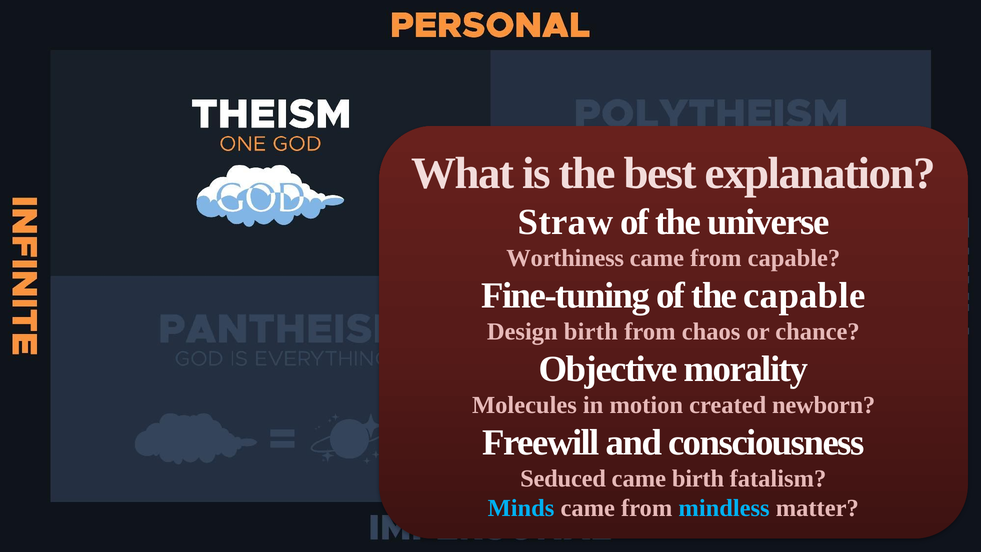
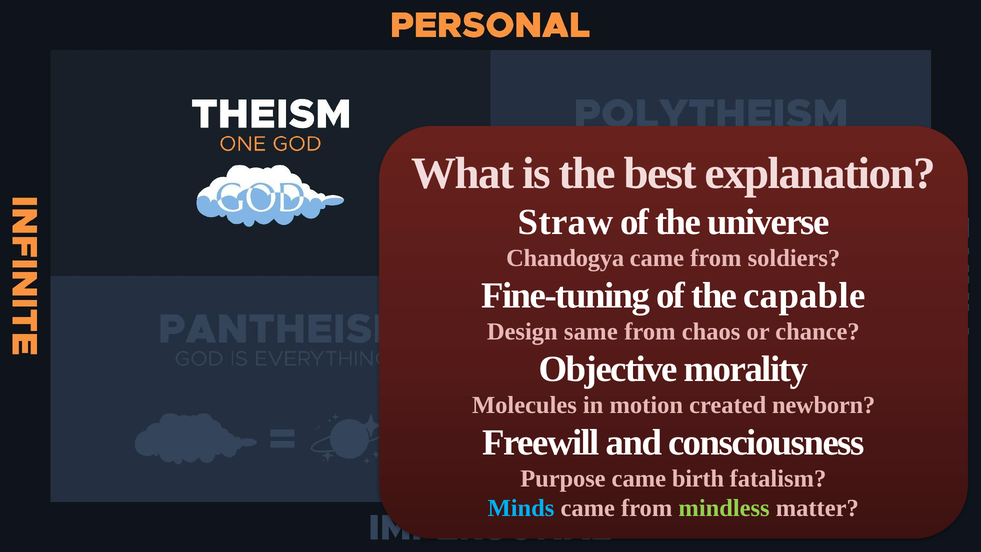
Worthiness: Worthiness -> Chandogya (565, 258)
from capable: capable -> soldiers (794, 258)
Design birth: birth -> same (591, 331)
Seduced: Seduced -> Purpose (563, 479)
mindless colour: light blue -> light green (724, 508)
